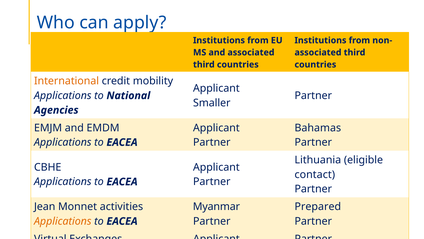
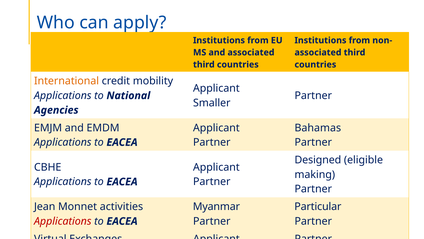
Lithuania: Lithuania -> Designed (318, 160)
contact: contact -> making (315, 174)
Prepared: Prepared -> Particular (318, 206)
Applications colour: orange -> red (63, 221)
